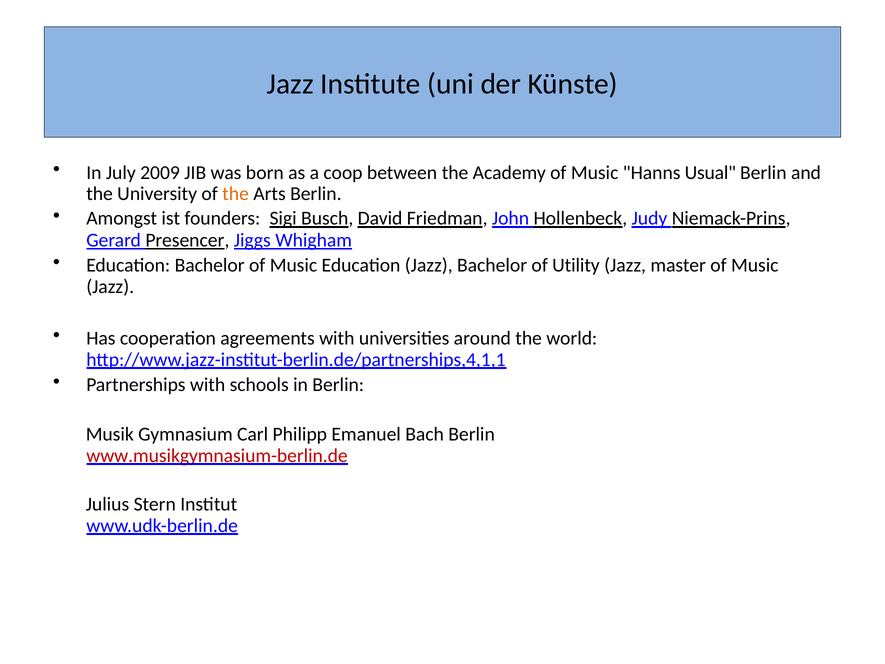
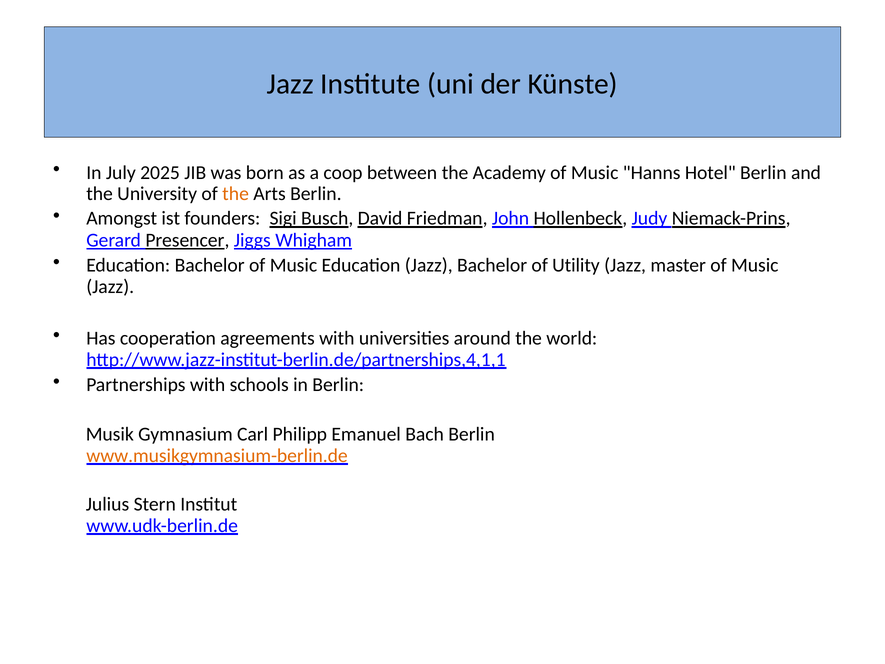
2009: 2009 -> 2025 (160, 172)
Usual: Usual -> Hotel (710, 172)
www.musikgymnasium-berlin.de colour: red -> orange (217, 455)
